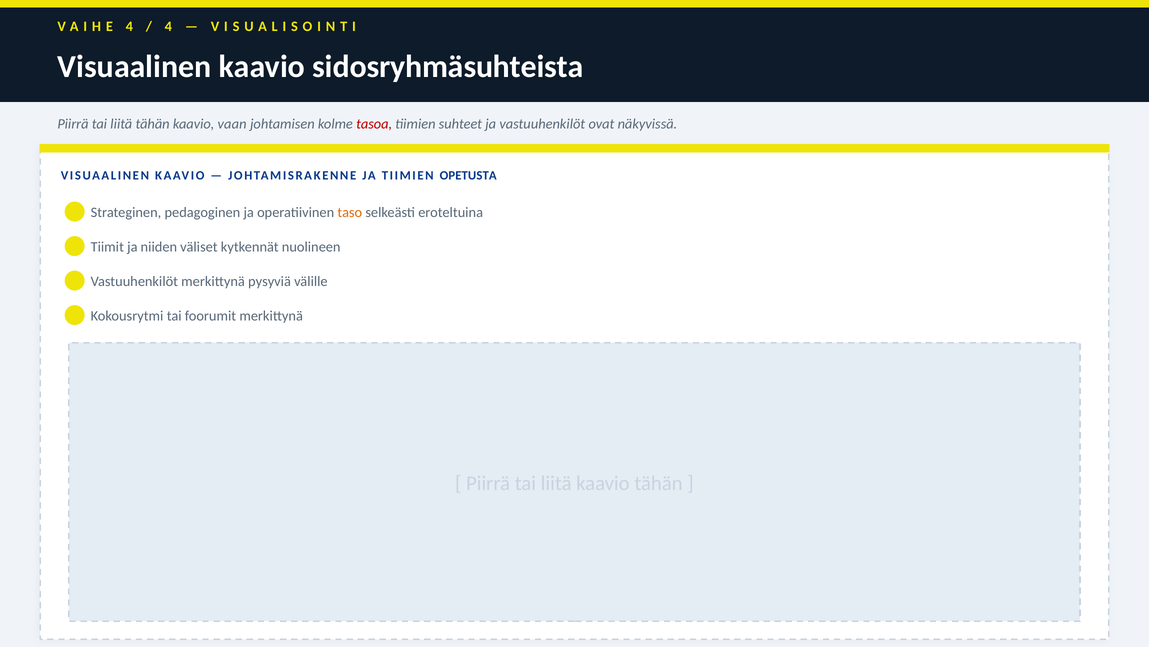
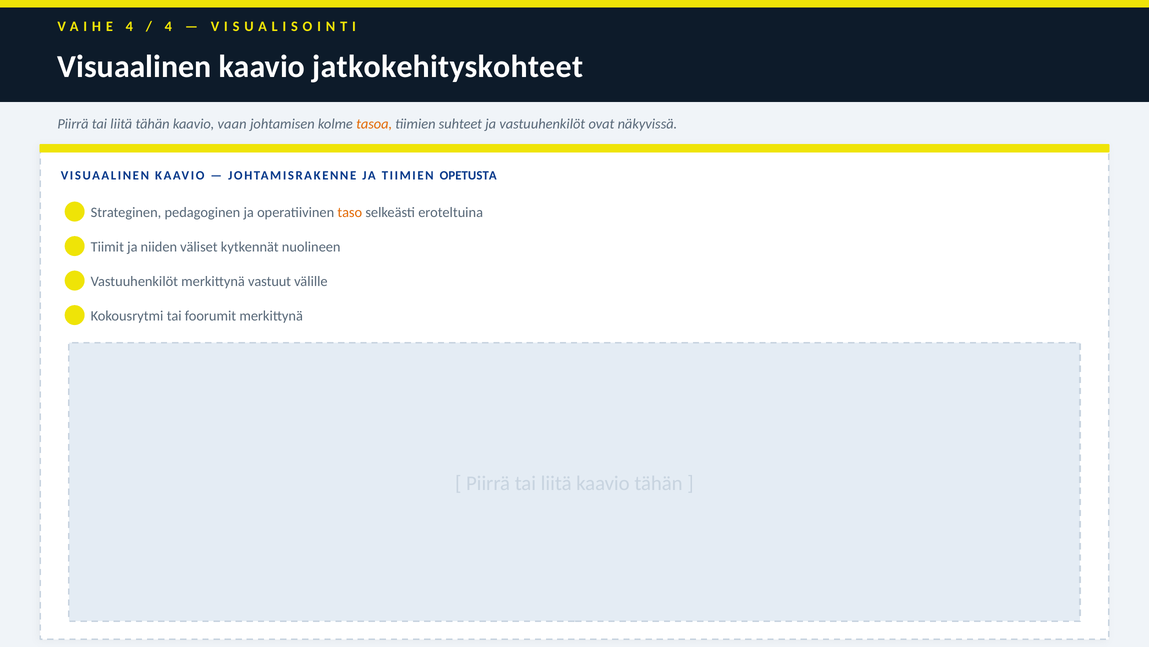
sidosryhmäsuhteista: sidosryhmäsuhteista -> jatkokehityskohteet (448, 67)
tasoa colour: red -> orange (374, 124)
pysyviä: pysyviä -> vastuut (270, 281)
